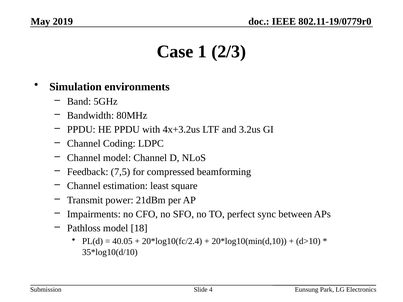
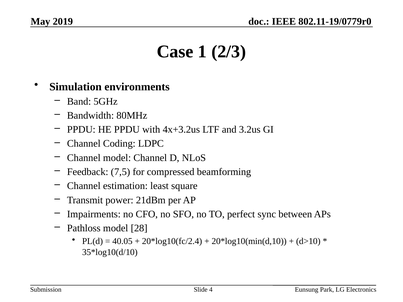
18: 18 -> 28 (139, 228)
